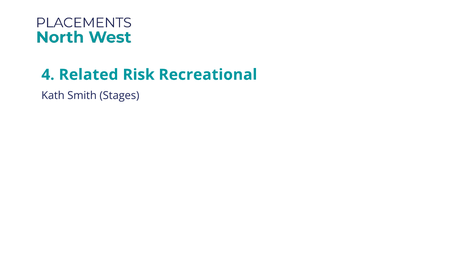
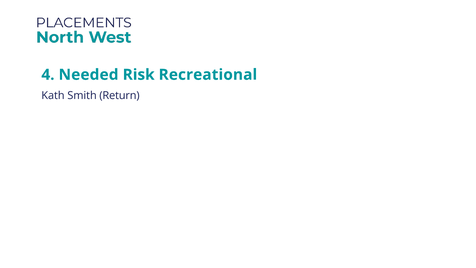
Related: Related -> Needed (89, 75)
Stages: Stages -> Return (119, 96)
